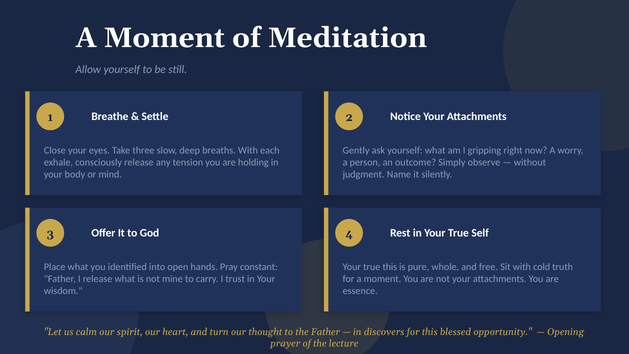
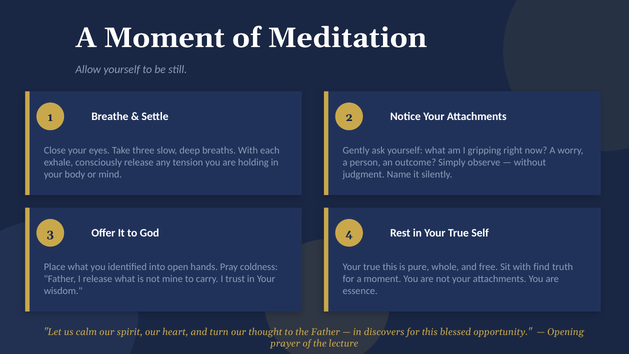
constant: constant -> coldness (259, 267)
cold: cold -> find (542, 267)
